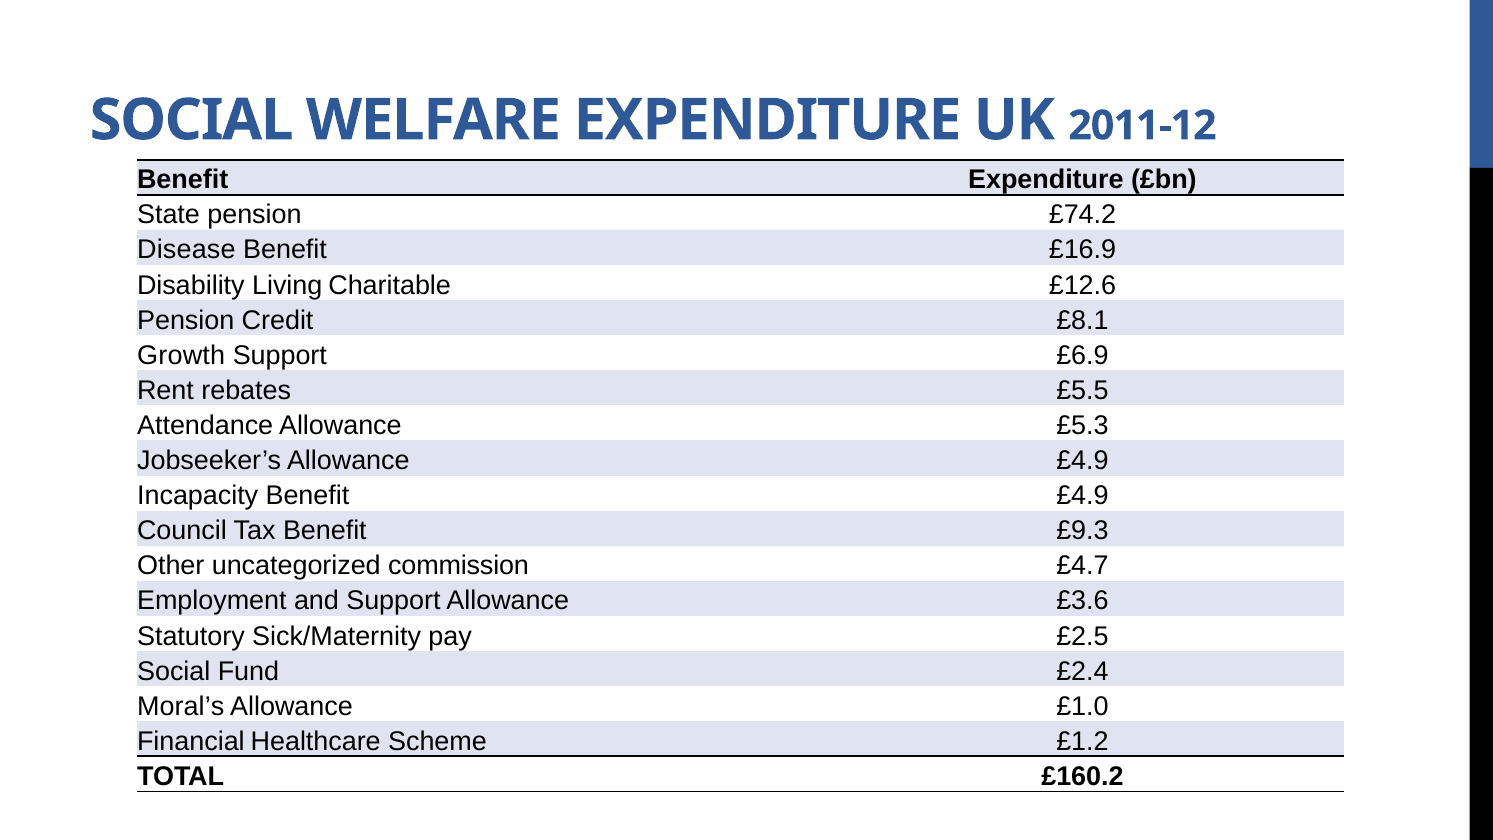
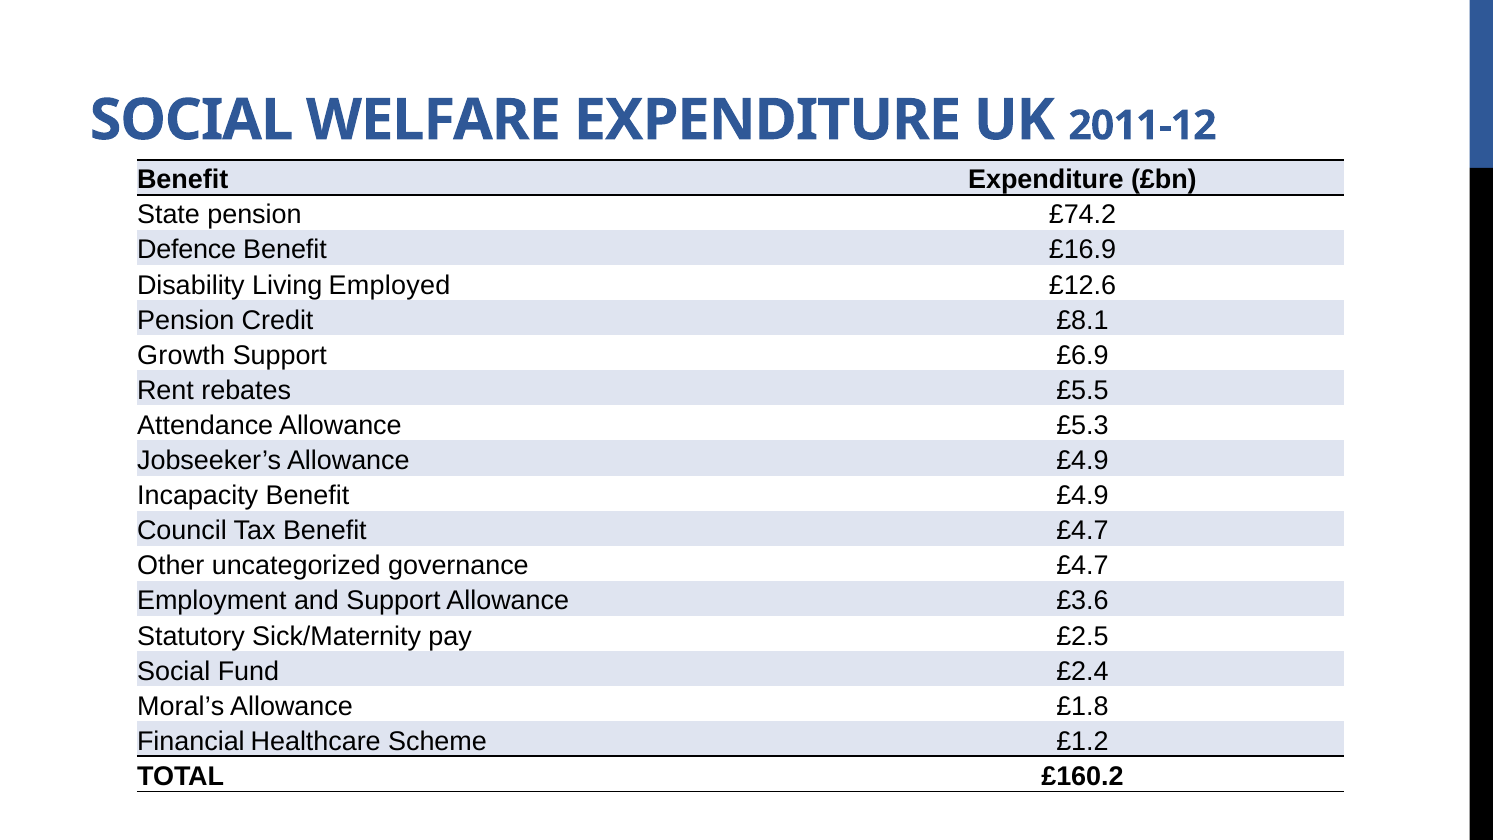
Disease: Disease -> Defence (187, 250)
Charitable: Charitable -> Employed (389, 285)
Benefit £9.3: £9.3 -> £4.7 (1082, 531)
commission: commission -> governance (458, 566)
£1.0: £1.0 -> £1.8 (1082, 706)
